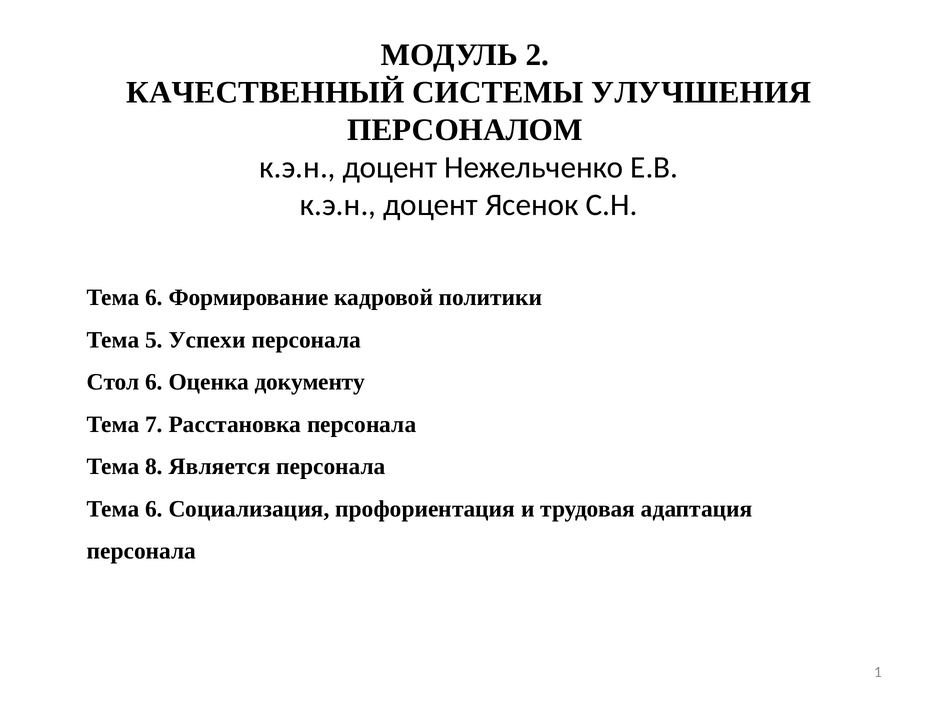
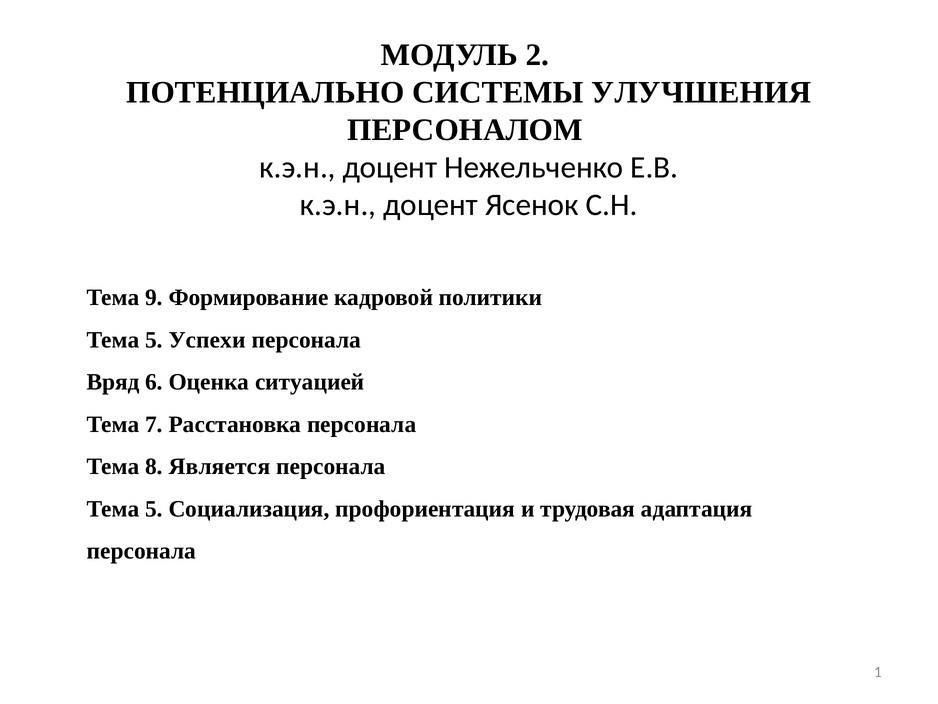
КАЧЕСТВЕННЫЙ: КАЧЕСТВЕННЫЙ -> ПОТЕНЦИАЛЬНО (265, 92)
6: 6 -> 9 (154, 298)
Стол: Стол -> Вряд (113, 382)
документу: документу -> ситуацией (310, 382)
6: 6 -> 5 (154, 509)
